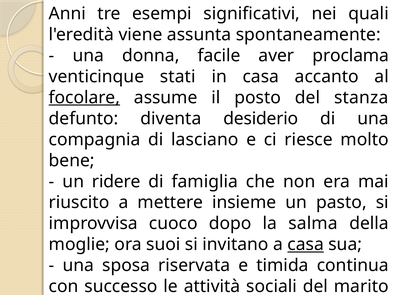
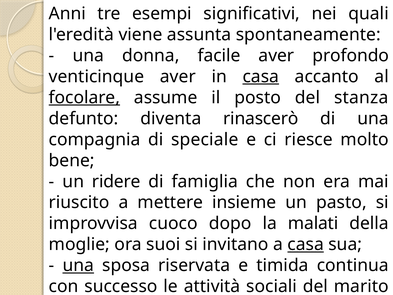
proclama: proclama -> profondo (351, 56)
venticinque stati: stati -> aver (178, 77)
casa underline: none -> present (261, 77)
desiderio: desiderio -> rinascerò (261, 118)
lasciano: lasciano -> speciale (205, 139)
salma: salma -> malati (313, 223)
una underline: none -> present (78, 265)
